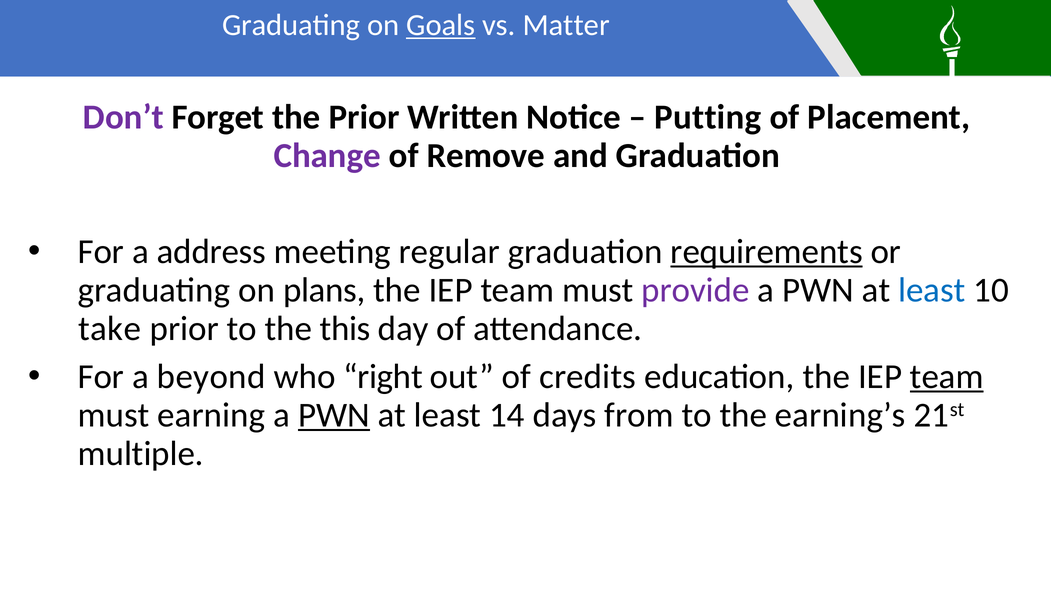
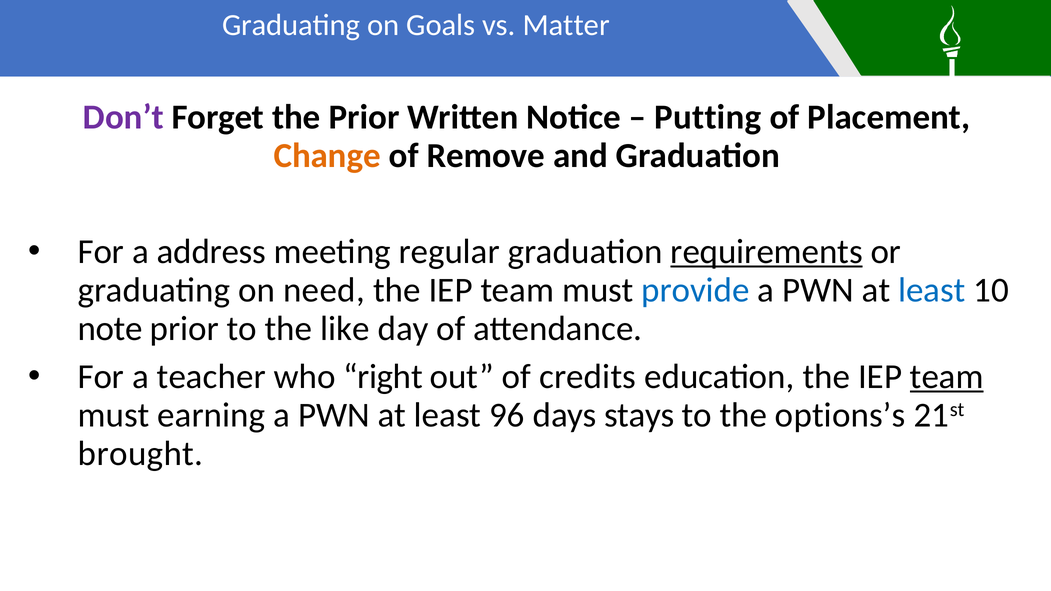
Goals underline: present -> none (441, 25)
Change colour: purple -> orange (327, 156)
plans: plans -> need (324, 290)
provide colour: purple -> blue (696, 290)
take: take -> note (110, 329)
this: this -> like (345, 329)
beyond: beyond -> teacher (211, 377)
PWN underline: present -> none (334, 415)
14: 14 -> 96 (507, 415)
from: from -> stays (639, 415)
earning’s: earning’s -> options’s (840, 415)
multiple: multiple -> brought (141, 454)
